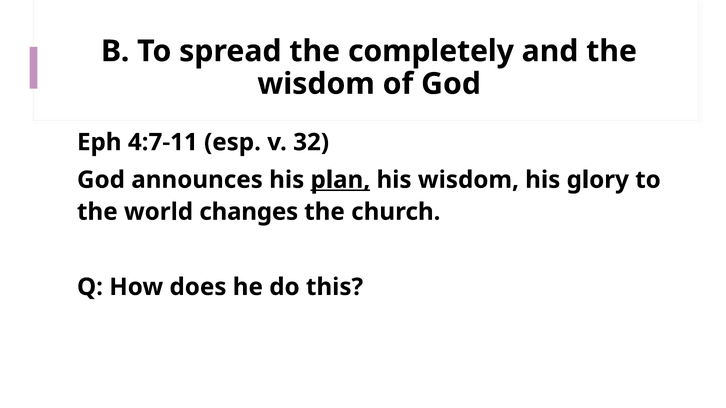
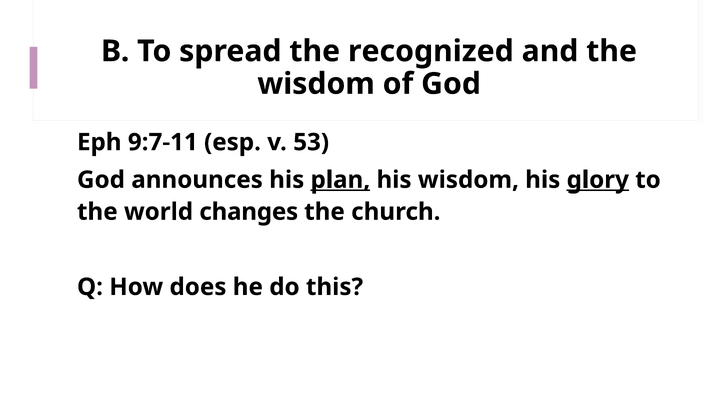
completely: completely -> recognized (431, 51)
4:7-11: 4:7-11 -> 9:7-11 (163, 142)
32: 32 -> 53 (311, 142)
glory underline: none -> present (598, 180)
